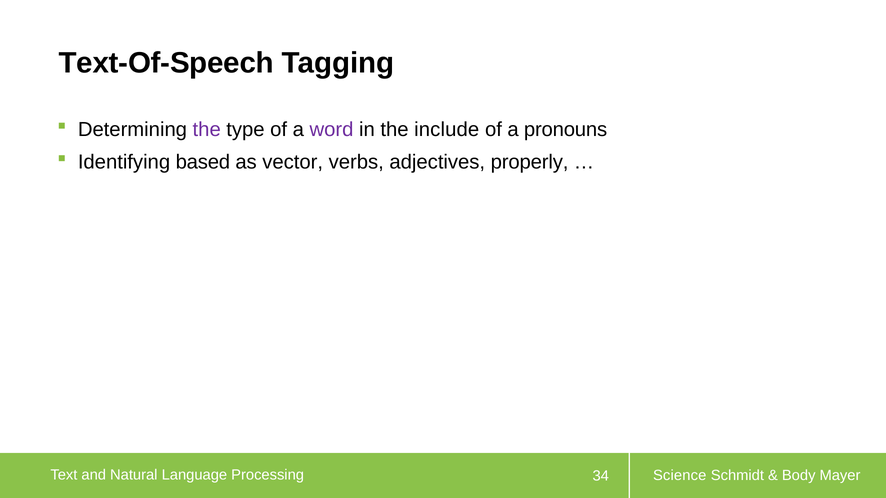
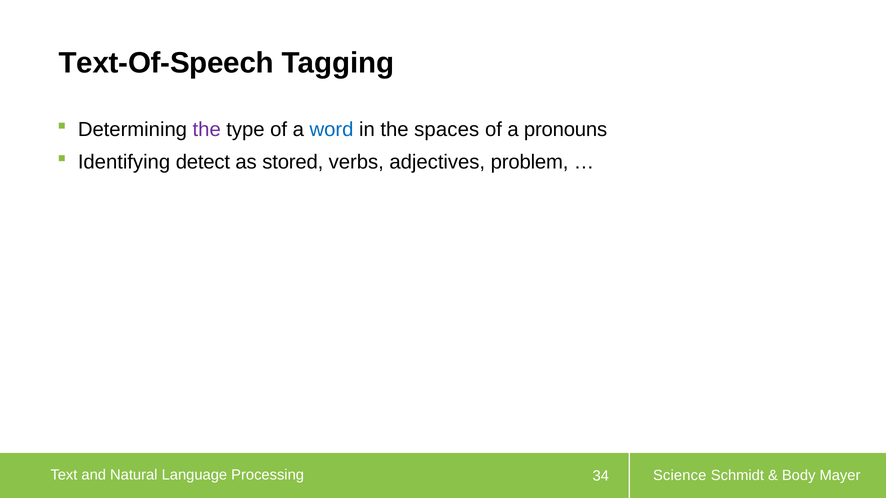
word colour: purple -> blue (332, 130)
include: include -> spaces (447, 130)
based: based -> detect (203, 162)
vector: vector -> stored (293, 162)
properly: properly -> problem (530, 162)
